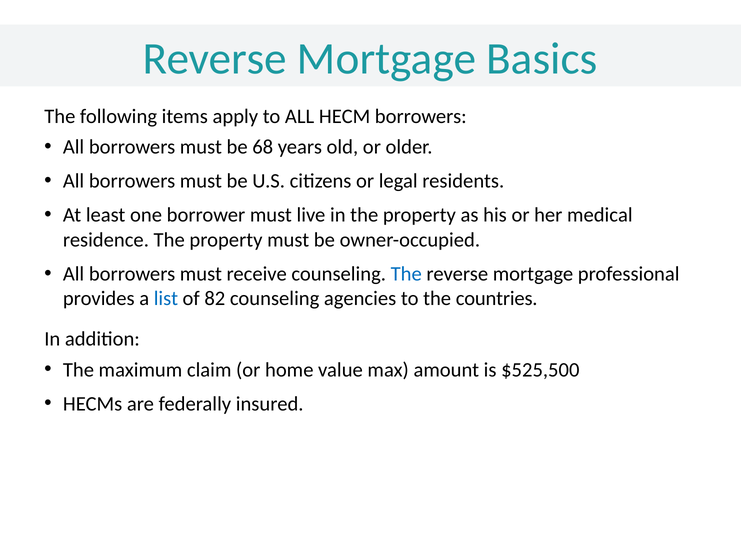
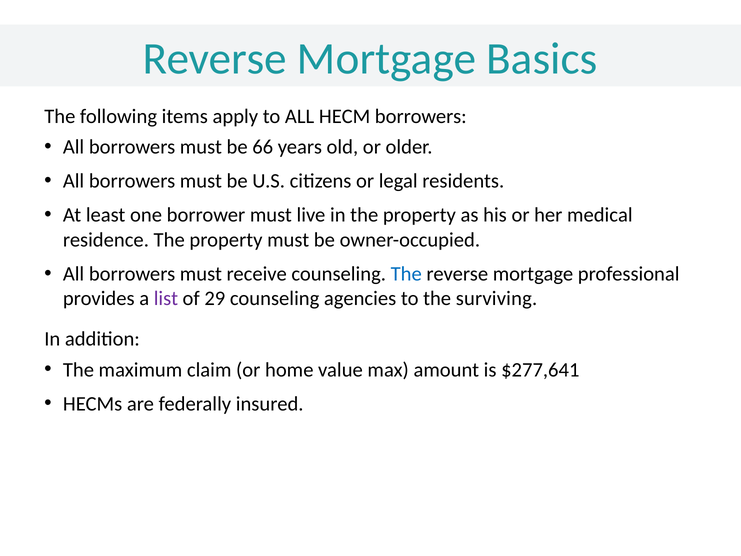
68: 68 -> 66 (263, 147)
list colour: blue -> purple (166, 299)
82: 82 -> 29 (215, 299)
countries: countries -> surviving (496, 299)
$525,500: $525,500 -> $277,641 (540, 370)
